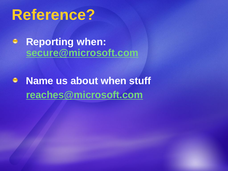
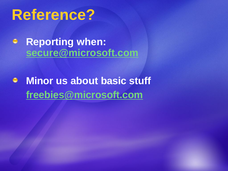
Name: Name -> Minor (40, 81)
about when: when -> basic (114, 81)
reaches@microsoft.com: reaches@microsoft.com -> freebies@microsoft.com (84, 95)
